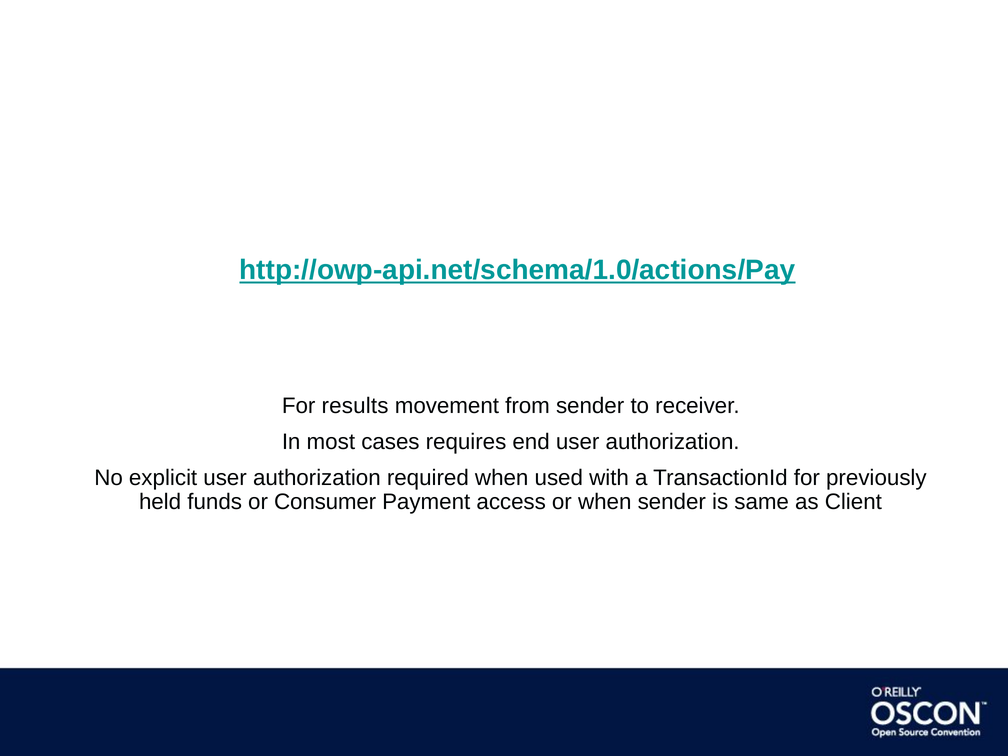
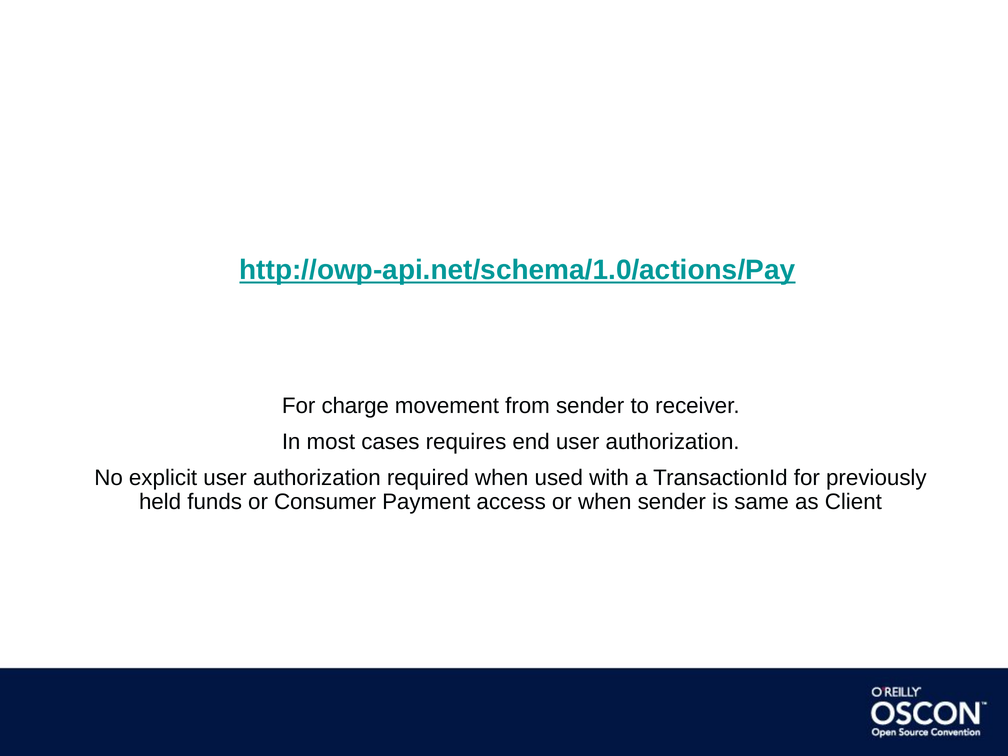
results: results -> charge (355, 406)
